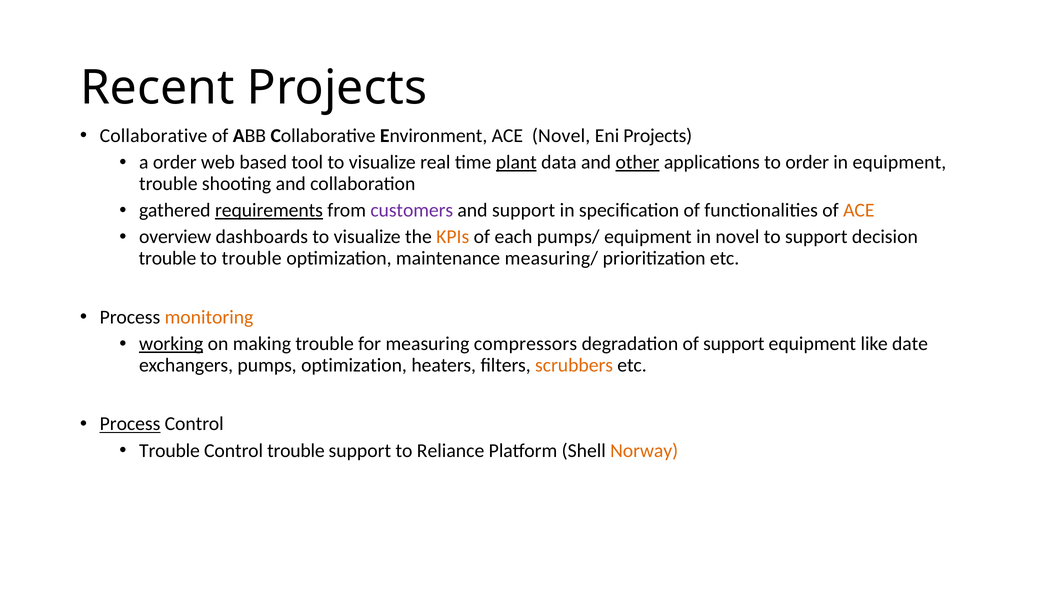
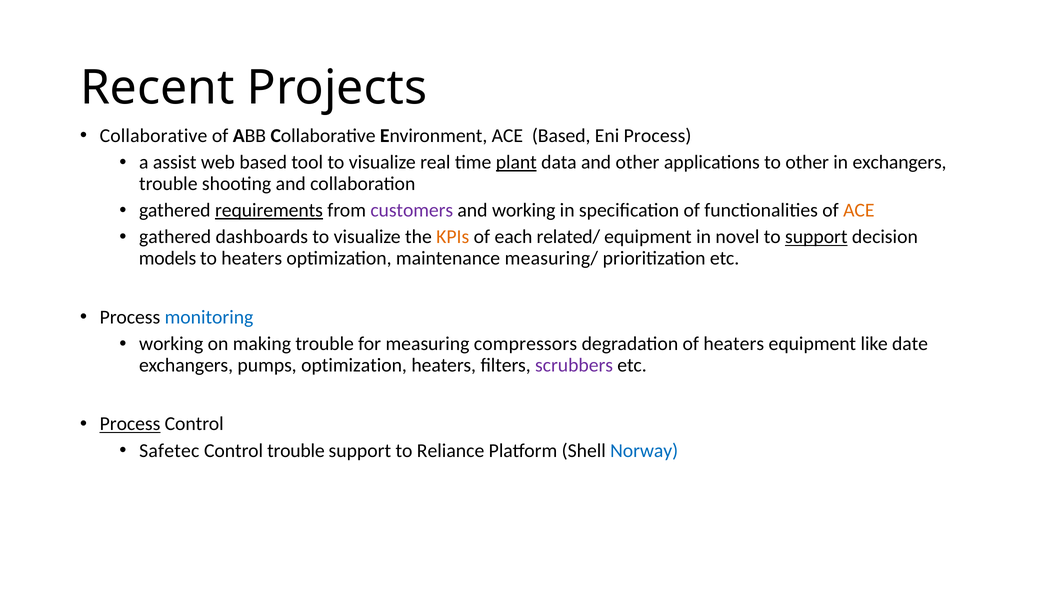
ACE Novel: Novel -> Based (561, 136)
Eni Projects: Projects -> Process (658, 136)
a order: order -> assist (175, 163)
other underline: present -> none (637, 163)
to order: order -> other (807, 163)
in equipment: equipment -> exchangers (900, 163)
and support: support -> working (524, 211)
overview: overview -> gathered (175, 237)
pumps/: pumps/ -> related/ (568, 237)
support underline: none -> present (816, 237)
trouble: trouble -> models (168, 259)
to trouble: trouble -> heaters (252, 259)
monitoring colour: orange -> blue (209, 317)
working underline: present -> none (171, 344)
of support: support -> heaters (734, 344)
scrubbers colour: orange -> purple (574, 365)
Trouble: Trouble -> Safetec (169, 451)
Norway colour: orange -> blue (644, 451)
